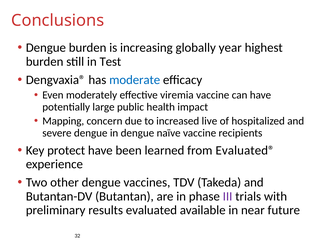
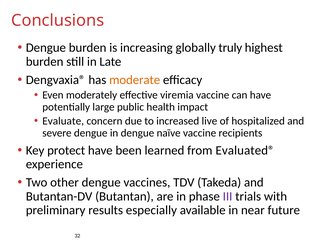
year: year -> truly (230, 48)
Test: Test -> Late (110, 62)
moderate colour: blue -> orange (135, 80)
Mapping: Mapping -> Evaluate (63, 121)
evaluated: evaluated -> especially (151, 211)
